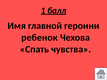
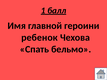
чувства: чувства -> бельмо (71, 49)
